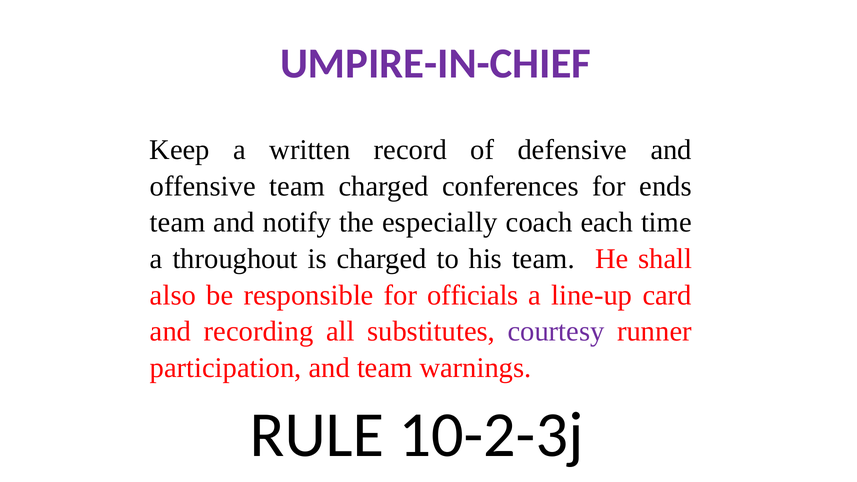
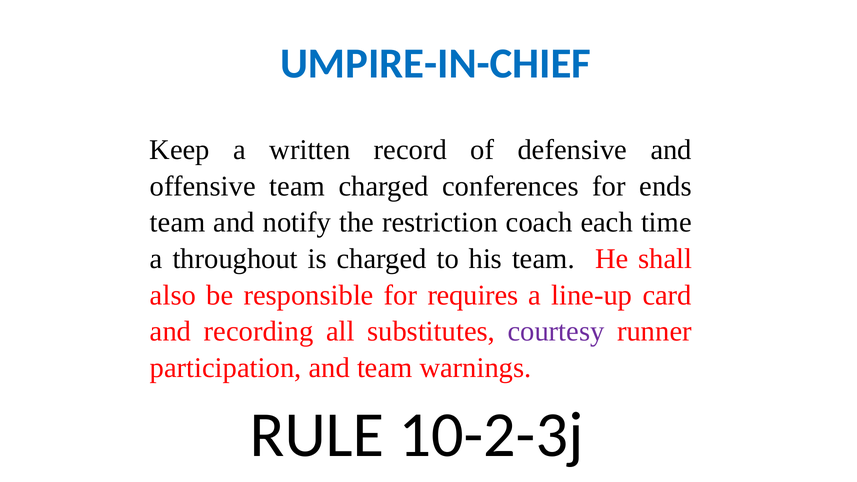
UMPIRE-IN-CHIEF colour: purple -> blue (436, 64)
especially: especially -> restriction (440, 223)
officials: officials -> requires (473, 295)
